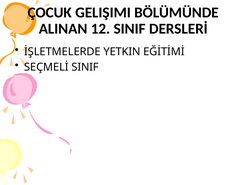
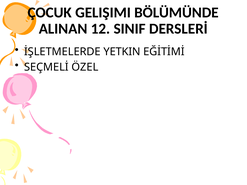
SEÇMELİ SINIF: SINIF -> ÖZEL (85, 67)
